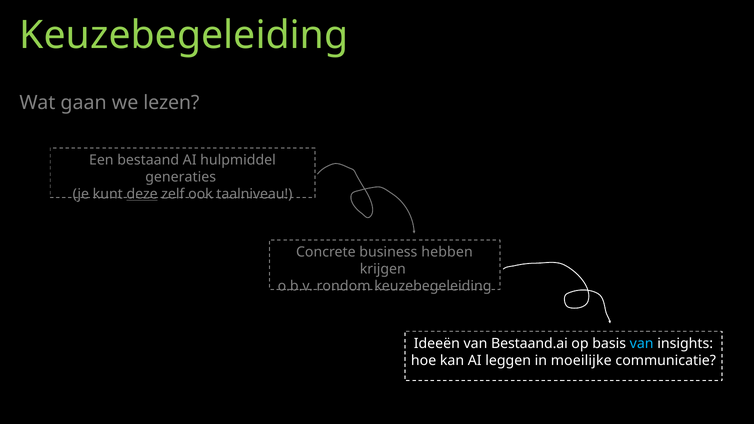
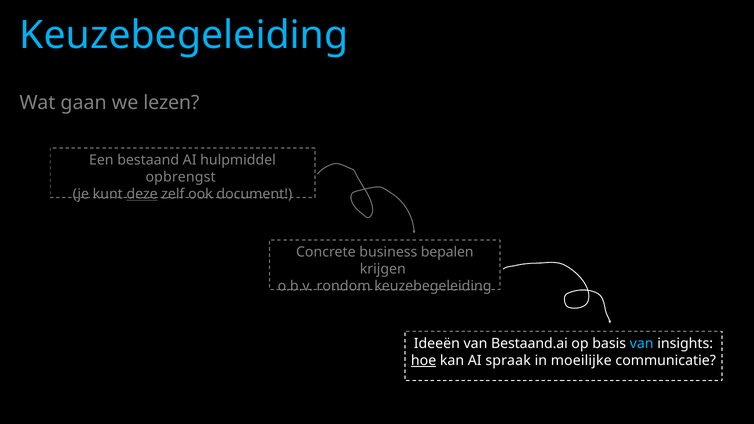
Keuzebegeleiding colour: light green -> light blue (184, 35)
generaties: generaties -> opbrengst (181, 177)
taalniveau: taalniveau -> document (254, 194)
hebben: hebben -> bepalen (447, 252)
hoe underline: none -> present (424, 361)
leggen: leggen -> spraak (508, 361)
